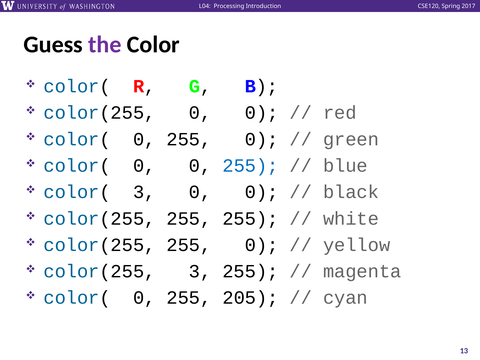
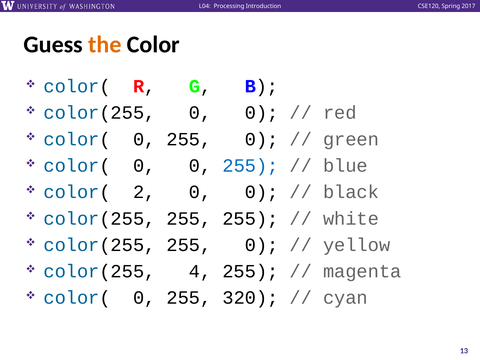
the colour: purple -> orange (105, 45)
color( 3: 3 -> 2 (144, 192)
color(255 3: 3 -> 4 (200, 271)
205: 205 -> 320 (251, 298)
